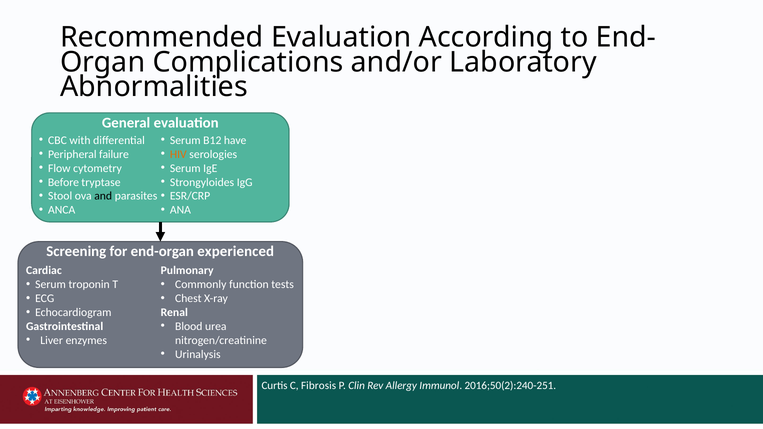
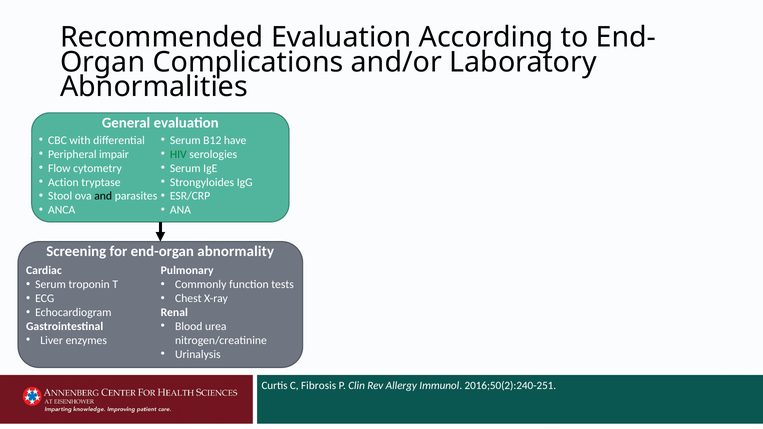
failure: failure -> impair (114, 154)
HIV colour: orange -> green (178, 154)
Before: Before -> Action (63, 182)
experienced: experienced -> abnormality (236, 251)
